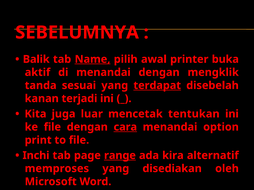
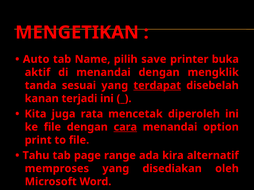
SEBELUMNYA: SEBELUMNYA -> MENGETIKAN (77, 33)
Balik: Balik -> Auto (36, 59)
Name underline: present -> none (93, 59)
awal: awal -> save (154, 59)
luar: luar -> rata (92, 114)
tentukan: tentukan -> diperoleh (194, 114)
Inchi: Inchi -> Tahu (36, 156)
range underline: present -> none (120, 156)
